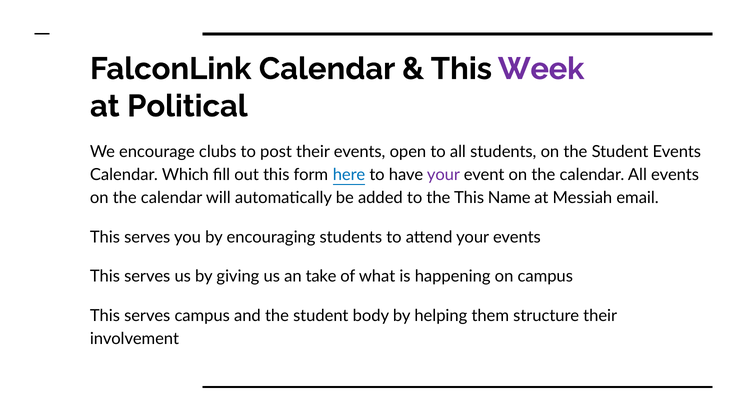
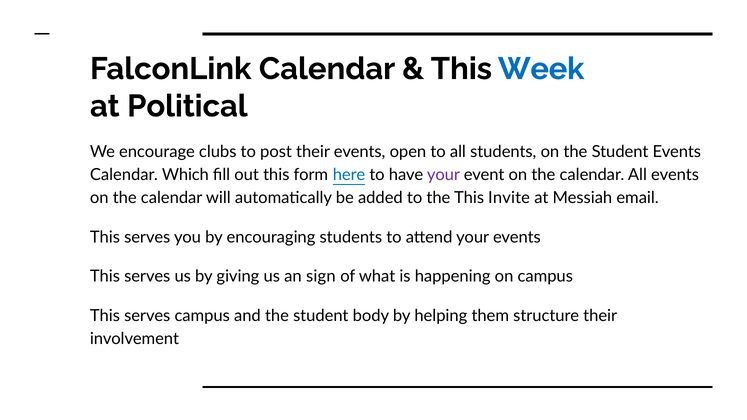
Week colour: purple -> blue (541, 69)
Name: Name -> Invite (509, 198)
take: take -> sign (321, 277)
